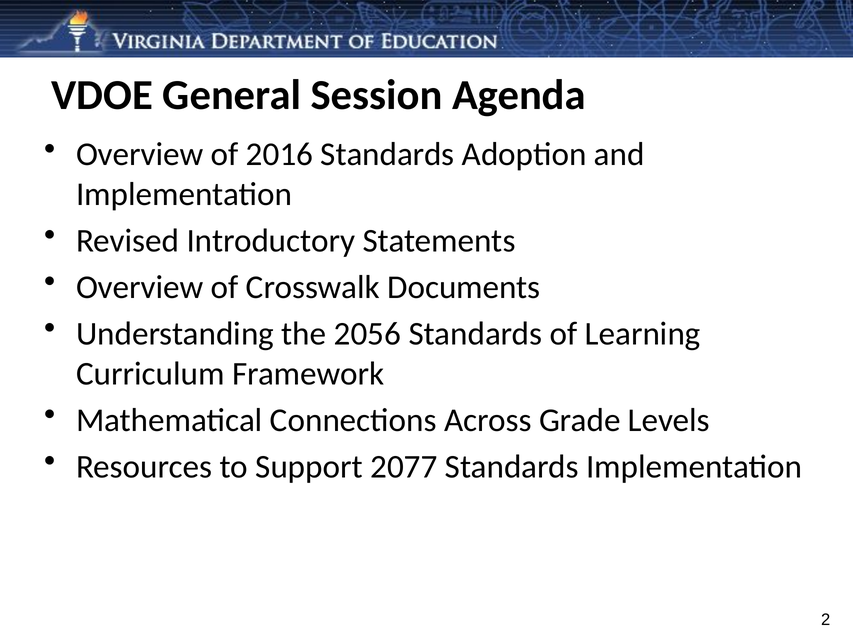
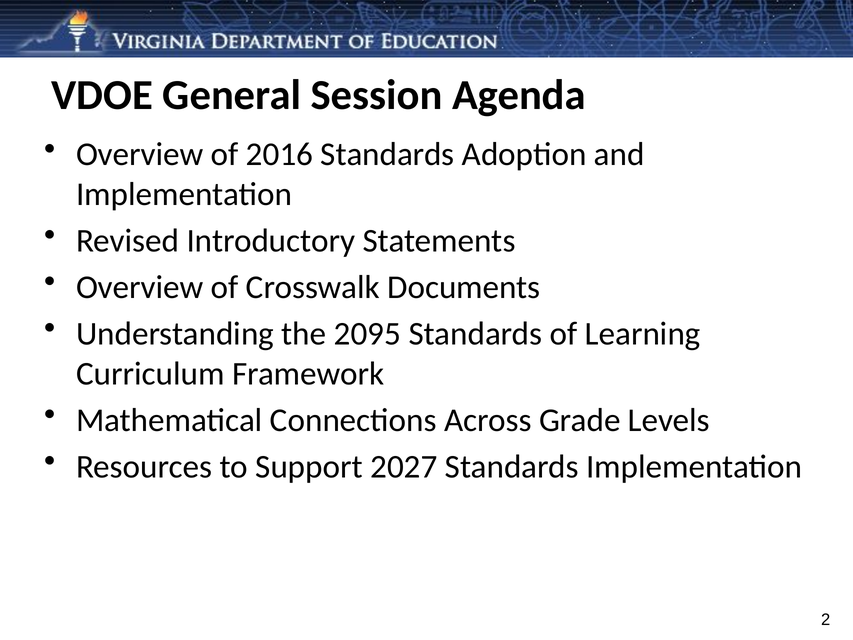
2056: 2056 -> 2095 (367, 334)
2077: 2077 -> 2027 (404, 466)
